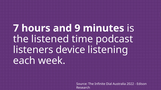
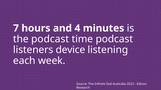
9: 9 -> 4 (77, 28)
the listened: listened -> podcast (50, 39)
